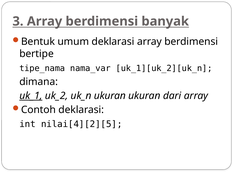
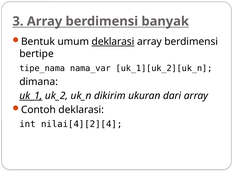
deklarasi underline: none -> present (113, 42)
uk_n ukuran: ukuran -> dikirim (110, 96)
nilai[4][2][5: nilai[4][2][5 -> nilai[4][2][4 (82, 124)
